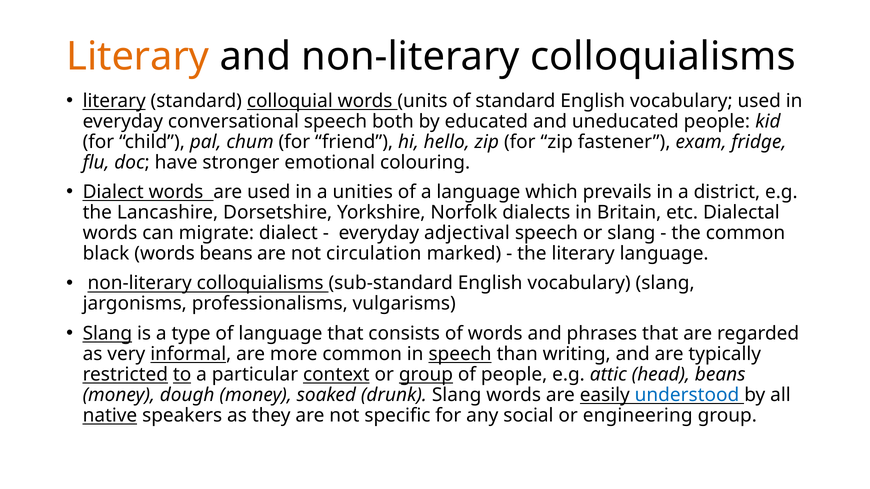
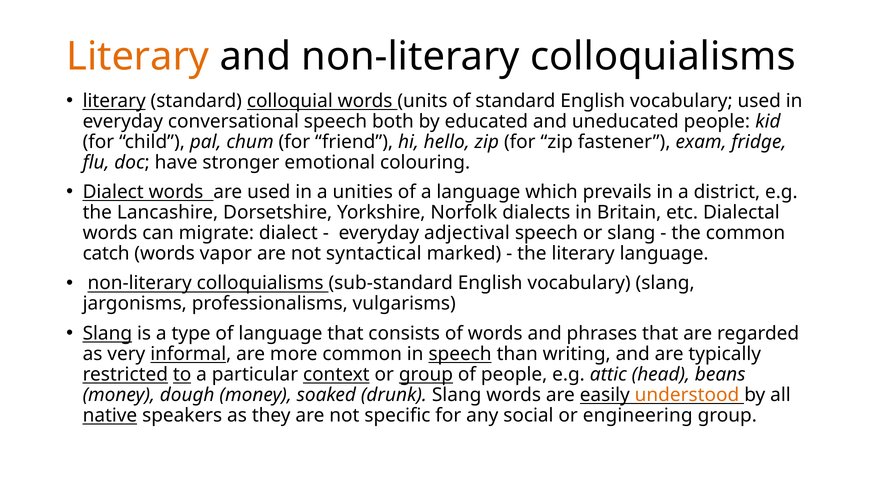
black: black -> catch (106, 254)
words beans: beans -> vapor (226, 254)
circulation: circulation -> syntactical (374, 254)
understood colour: blue -> orange (687, 395)
